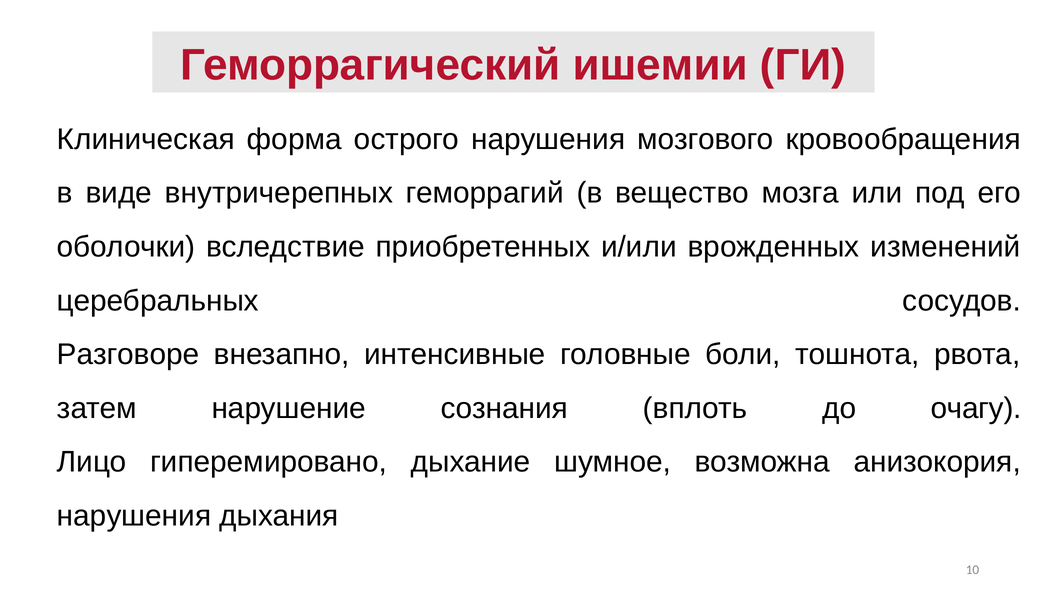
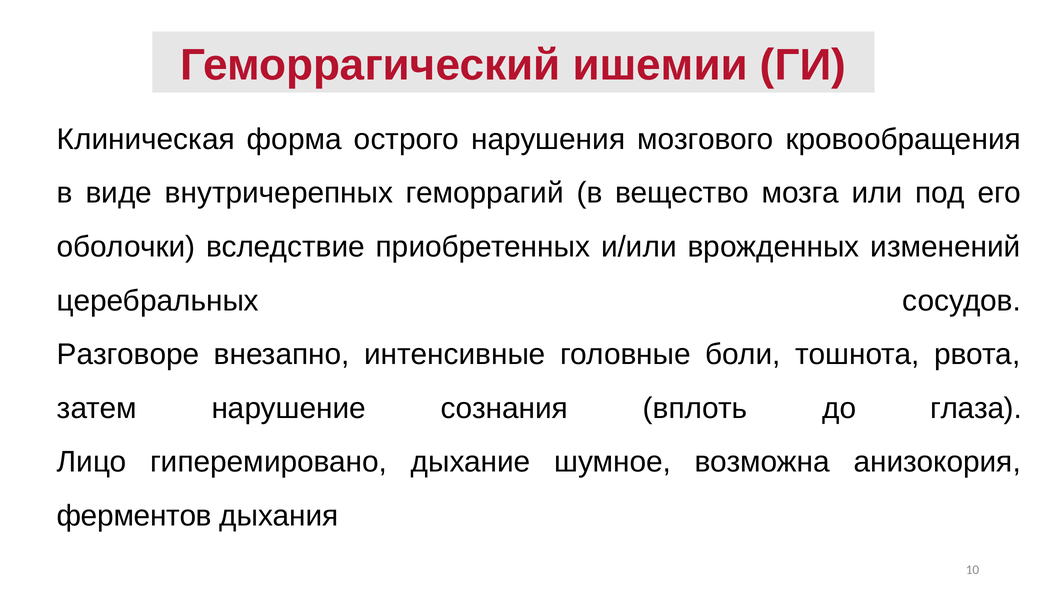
очагу: очагу -> глаза (976, 408)
нарушения: нарушения -> ферментов (134, 515)
